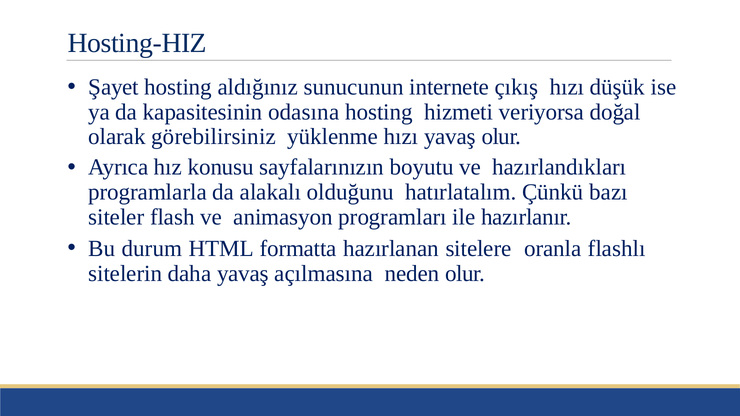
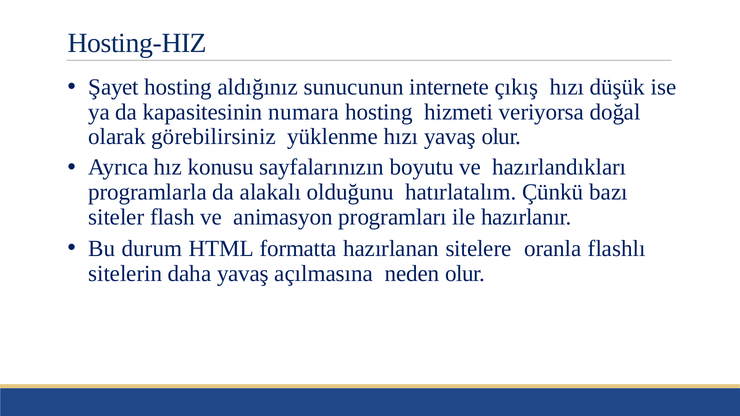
odasına: odasına -> numara (304, 112)
